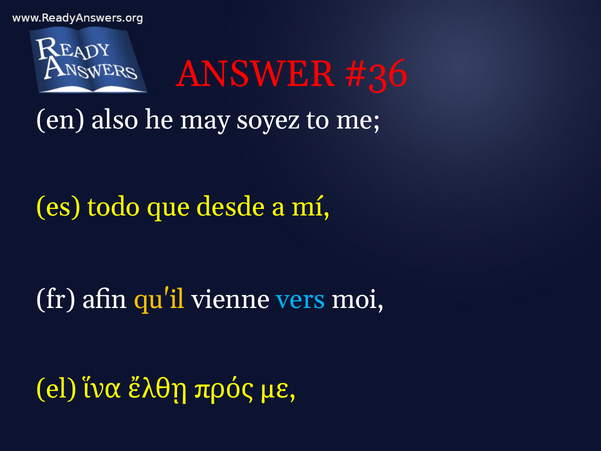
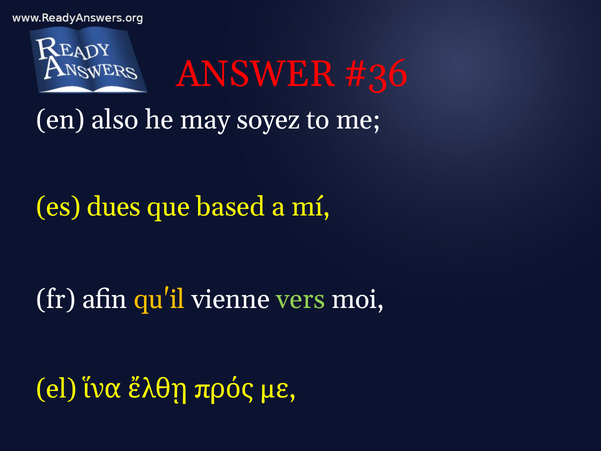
todo: todo -> dues (114, 207)
desde: desde -> based (231, 207)
vers colour: light blue -> light green (301, 299)
